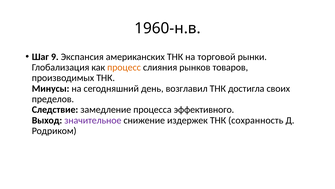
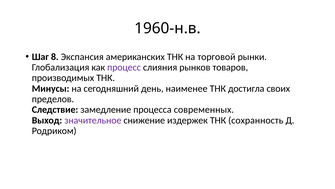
9: 9 -> 8 (55, 57)
процесс colour: orange -> purple (124, 67)
возглавил: возглавил -> наименее (187, 88)
эффективного: эффективного -> современных (204, 109)
